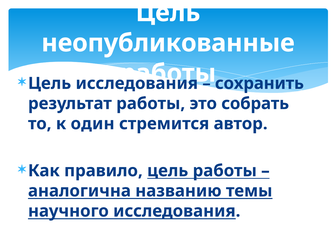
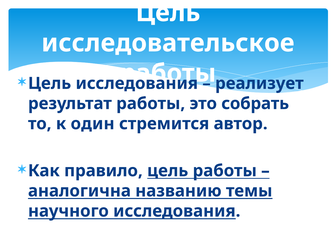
неопубликованные: неопубликованные -> исследовательское (168, 43)
сохранить: сохранить -> реализует (259, 83)
